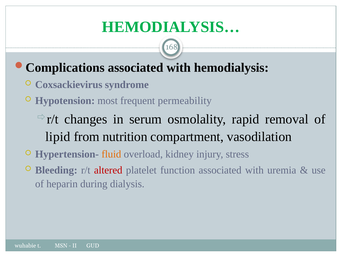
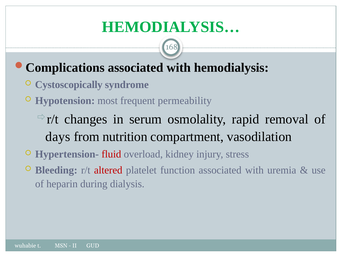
Coxsackievirus: Coxsackievirus -> Cystoscopically (69, 85)
lipid: lipid -> days (58, 137)
fluid colour: orange -> red (111, 154)
